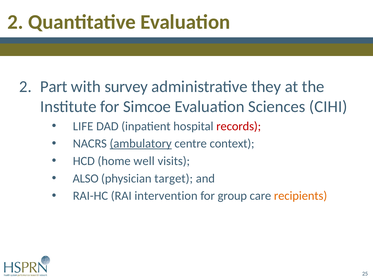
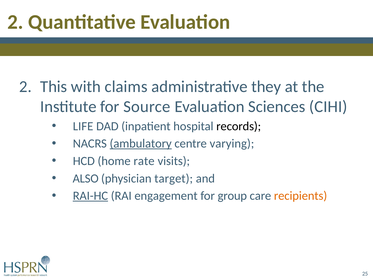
Part: Part -> This (54, 87)
survey: survey -> claims (126, 87)
Simcoe: Simcoe -> Source (147, 107)
records colour: red -> black (239, 126)
context: context -> varying (232, 144)
well: well -> rate (144, 161)
RAI-HC underline: none -> present (90, 196)
intervention: intervention -> engagement (166, 196)
